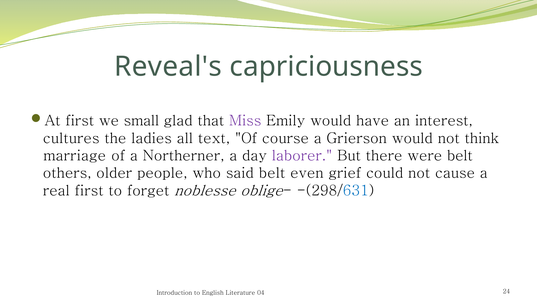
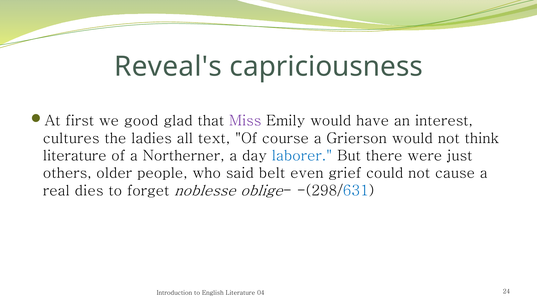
small: small -> good (141, 121)
marriage: marriage -> literature (75, 156)
laborer colour: purple -> blue (302, 156)
were belt: belt -> just (460, 156)
real first: first -> dies (89, 191)
